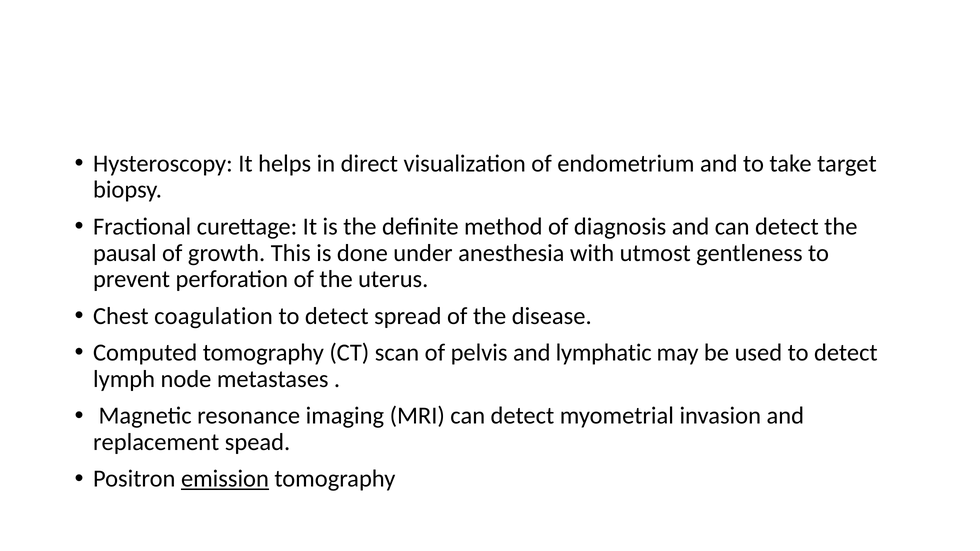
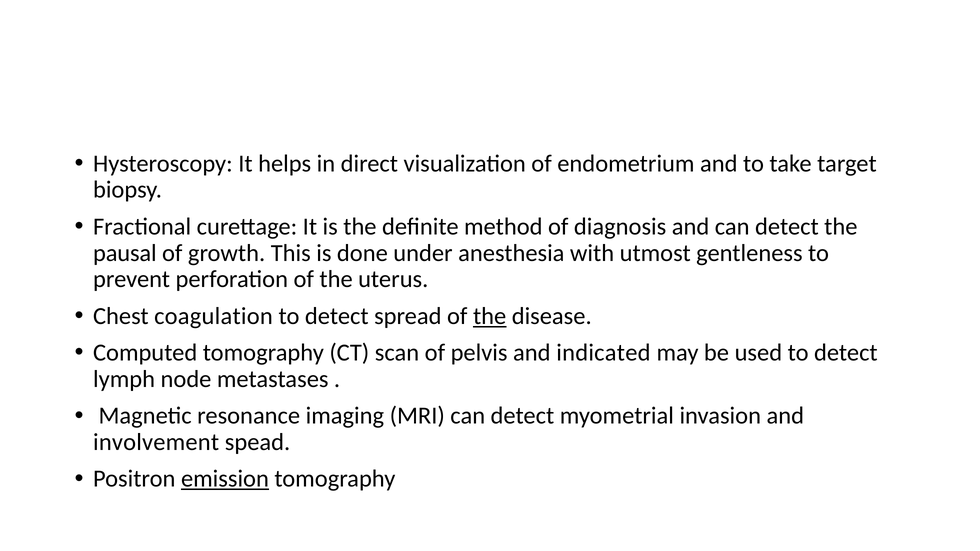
the underline: none -> present (490, 316)
lymphatic: lymphatic -> indicated (603, 353)
replacement: replacement -> involvement (156, 442)
